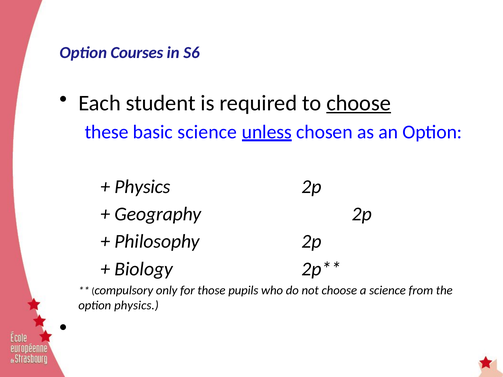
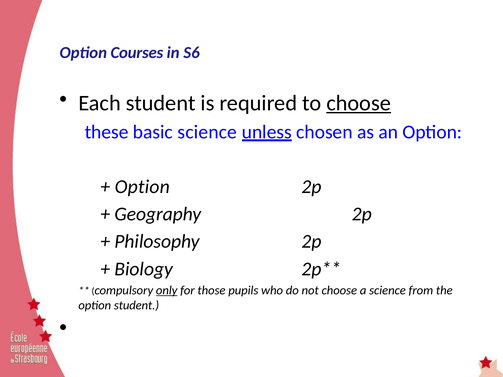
Physics: Physics -> Option (142, 187)
only underline: none -> present (167, 290)
option physics: physics -> student (137, 305)
